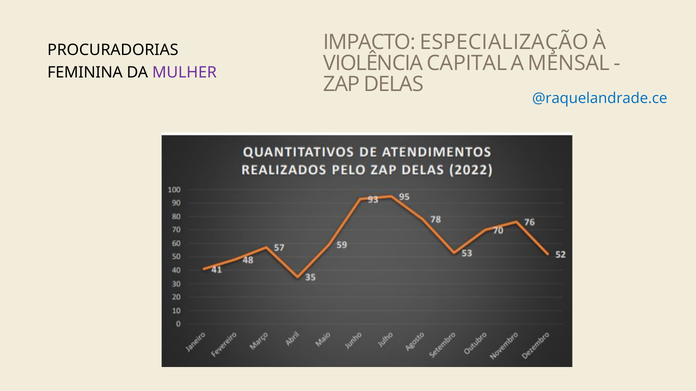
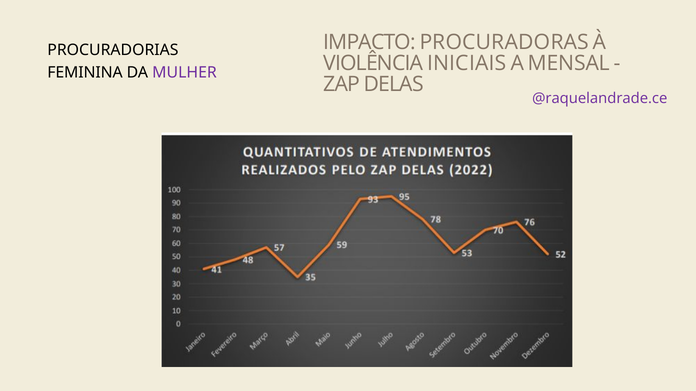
ESPECIALIZAÇÃO: ESPECIALIZAÇÃO -> PROCURADORAS (504, 42)
CAPITAL: CAPITAL -> INICIAIS (467, 63)
@raquelandrade.ce colour: blue -> purple (600, 98)
